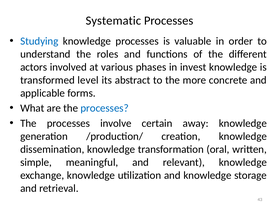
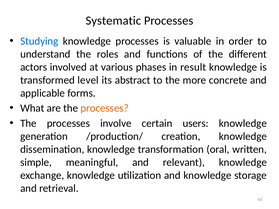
invest: invest -> result (193, 67)
processes colour: blue -> orange (105, 108)
away: away -> users (196, 124)
